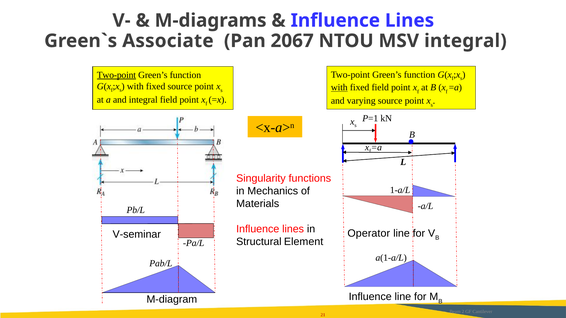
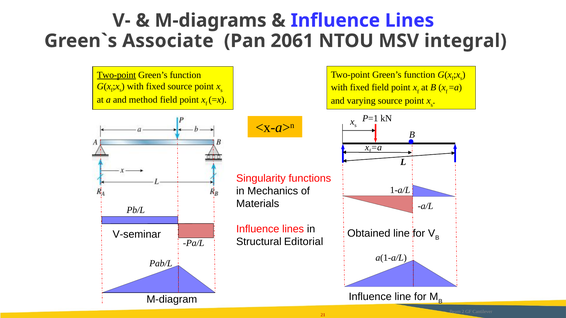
2067: 2067 -> 2061 (292, 41)
with underline: present -> none (339, 88)
and integral: integral -> method (143, 100)
Operator: Operator -> Obtained (369, 234)
Element: Element -> Editorial (304, 242)
